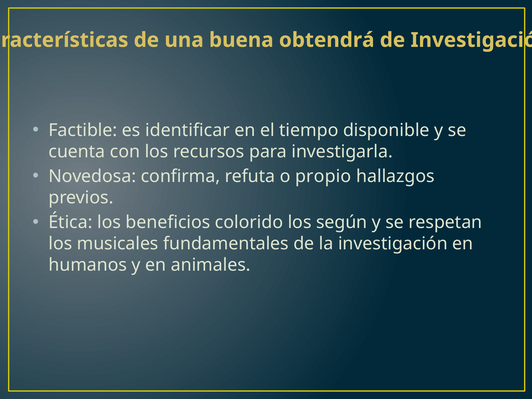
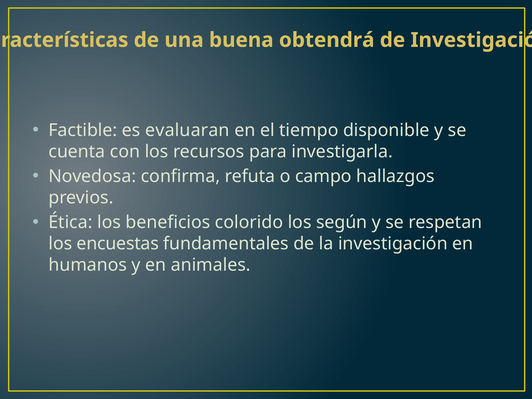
identificar: identificar -> evaluaran (187, 130)
propio: propio -> campo (323, 176)
musicales: musicales -> encuestas (118, 244)
